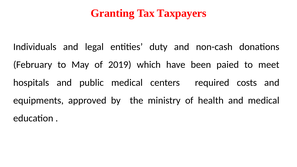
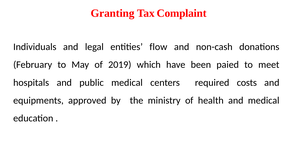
Taxpayers: Taxpayers -> Complaint (182, 13)
duty: duty -> flow (158, 47)
